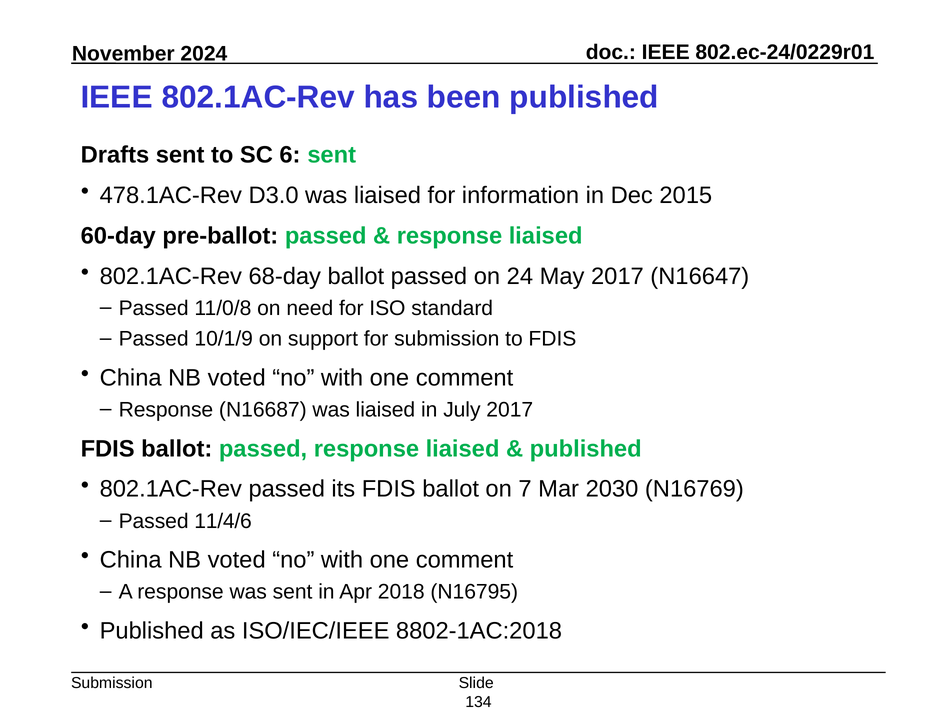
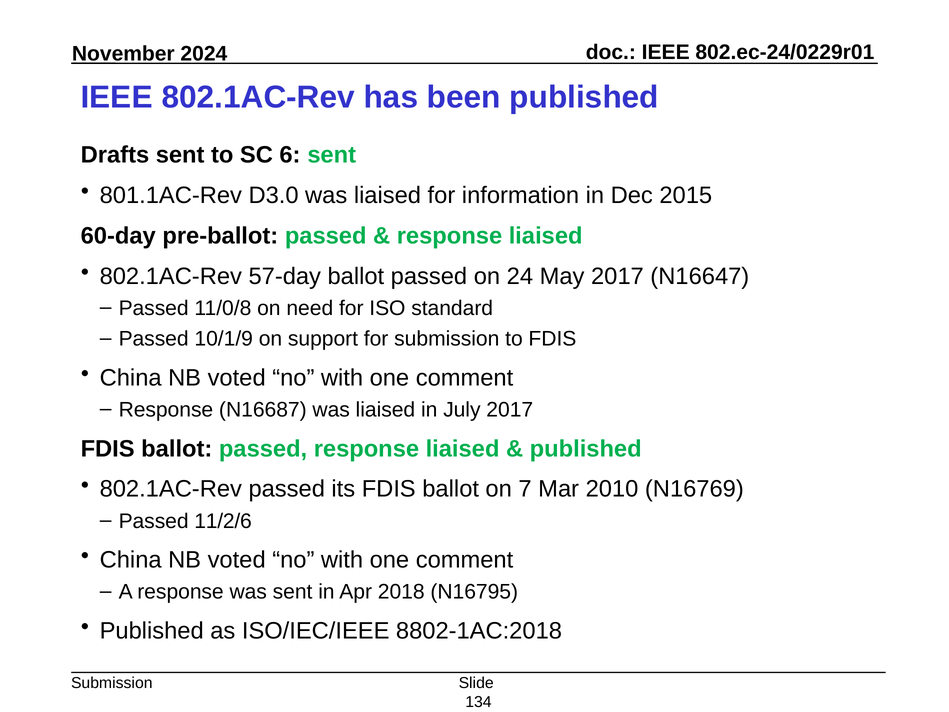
478.1AC-Rev: 478.1AC-Rev -> 801.1AC-Rev (171, 195)
68-day: 68-day -> 57-day (285, 276)
2030: 2030 -> 2010 (612, 489)
11/4/6: 11/4/6 -> 11/2/6 (223, 521)
